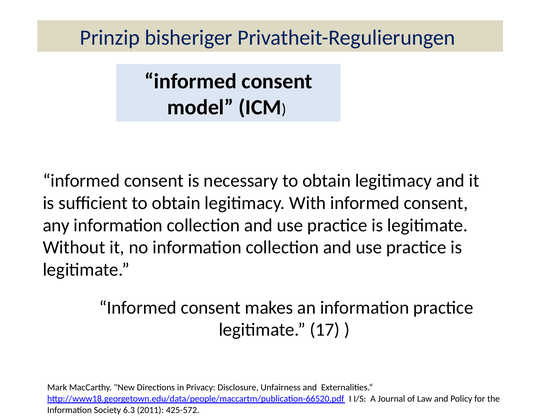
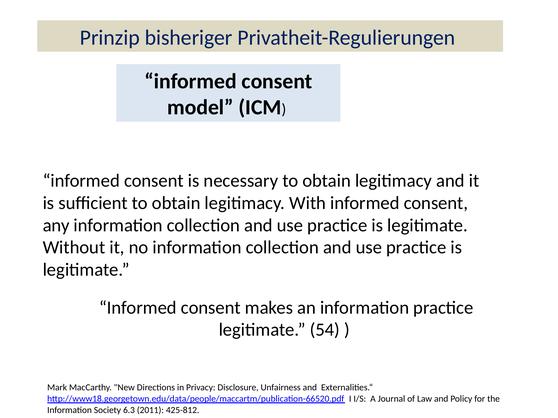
17: 17 -> 54 (325, 330)
425-572: 425-572 -> 425-812 (183, 411)
